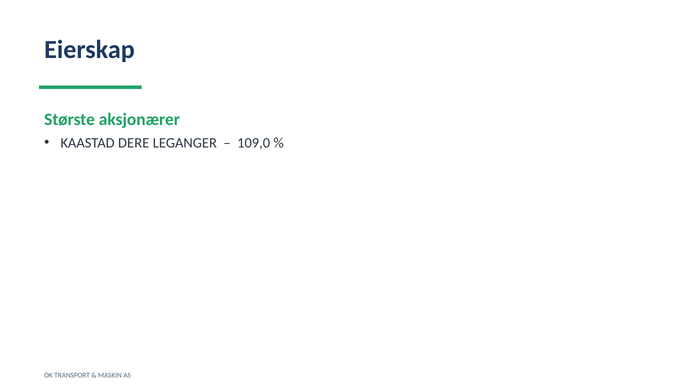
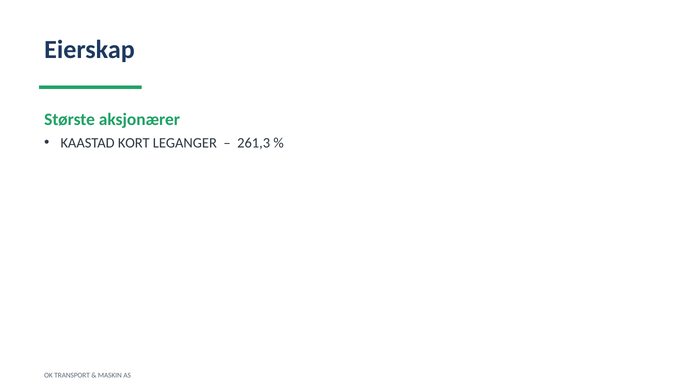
DERE: DERE -> KORT (134, 143)
109,0: 109,0 -> 261,3 (254, 143)
